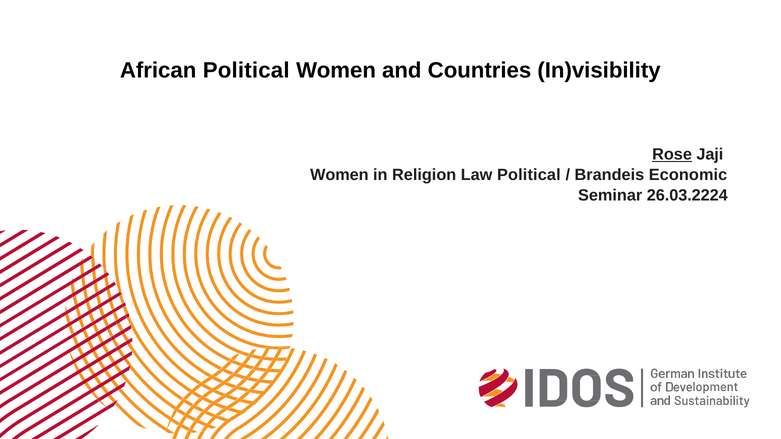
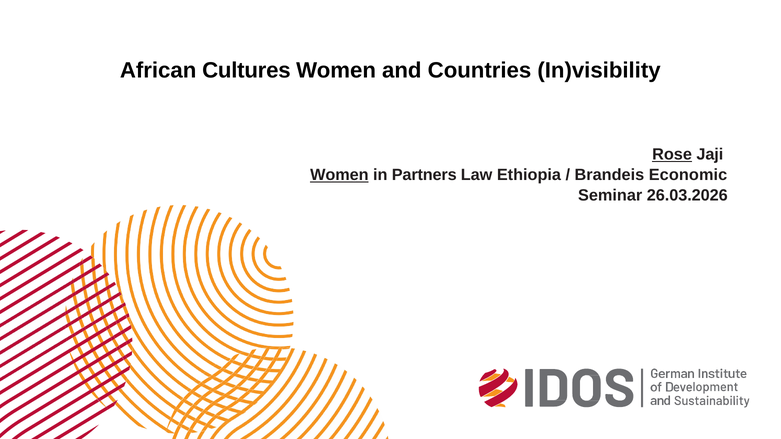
African Political: Political -> Cultures (246, 71)
Women underline: none -> present (339, 175)
Religion: Religion -> Partners (424, 175)
Law Political: Political -> Ethiopia (529, 175)
26.03.2224: 26.03.2224 -> 26.03.2026 (687, 195)
